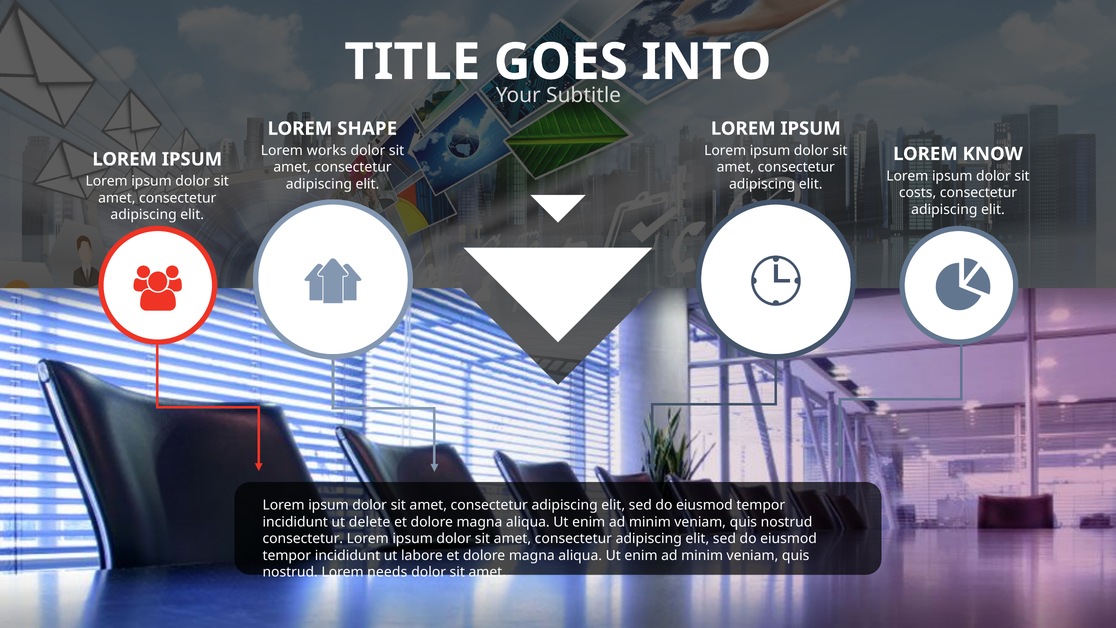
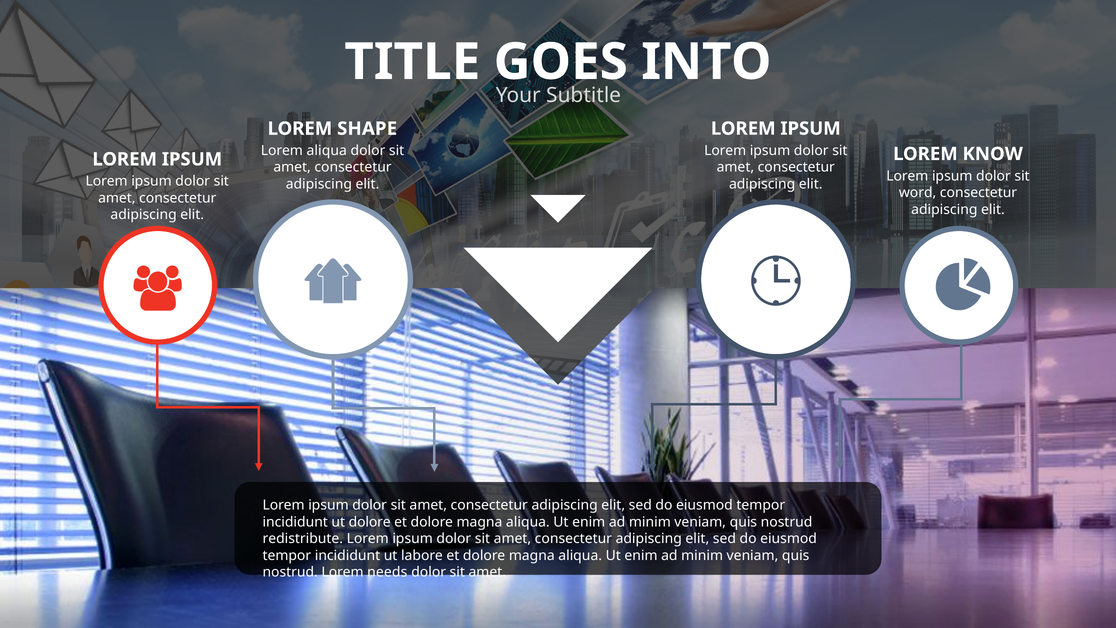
Lorem works: works -> aliqua (327, 151)
costs: costs -> word (918, 193)
ut delete: delete -> dolore (370, 522)
consectetur: consectetur -> redistribute (303, 538)
